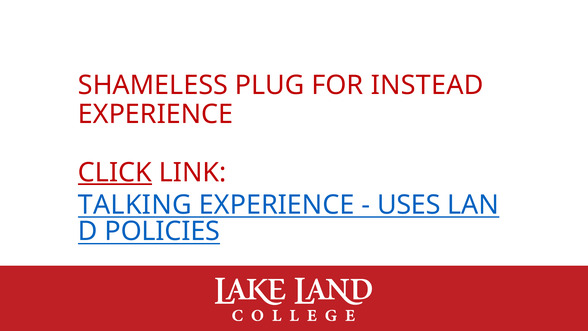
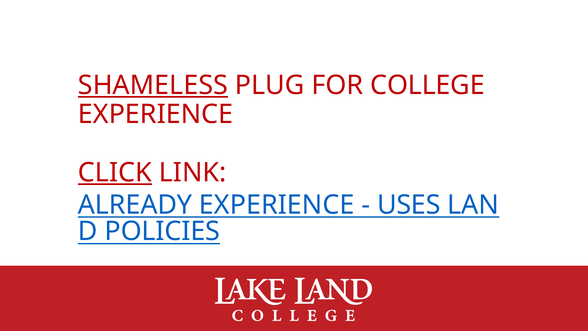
SHAMELESS underline: none -> present (153, 85)
INSTEAD: INSTEAD -> COLLEGE (427, 85)
TALKING: TALKING -> ALREADY (135, 205)
